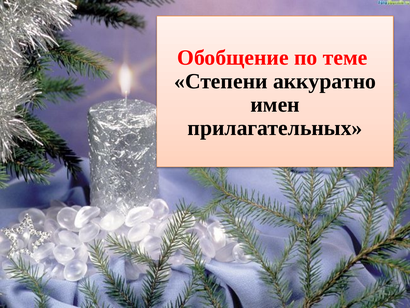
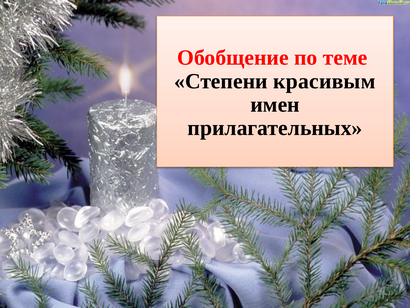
аккуратно: аккуратно -> красивым (324, 81)
